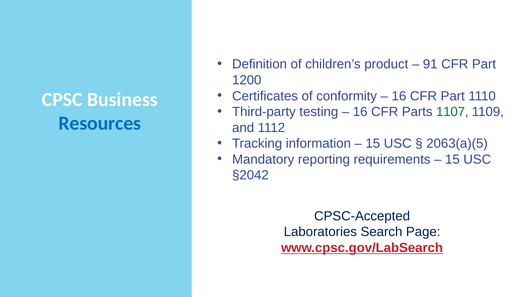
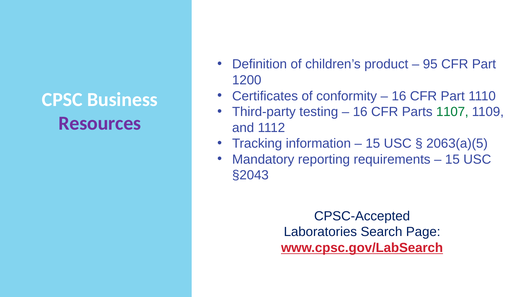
91: 91 -> 95 (430, 64)
Resources colour: blue -> purple (100, 123)
§2042: §2042 -> §2043 (250, 175)
